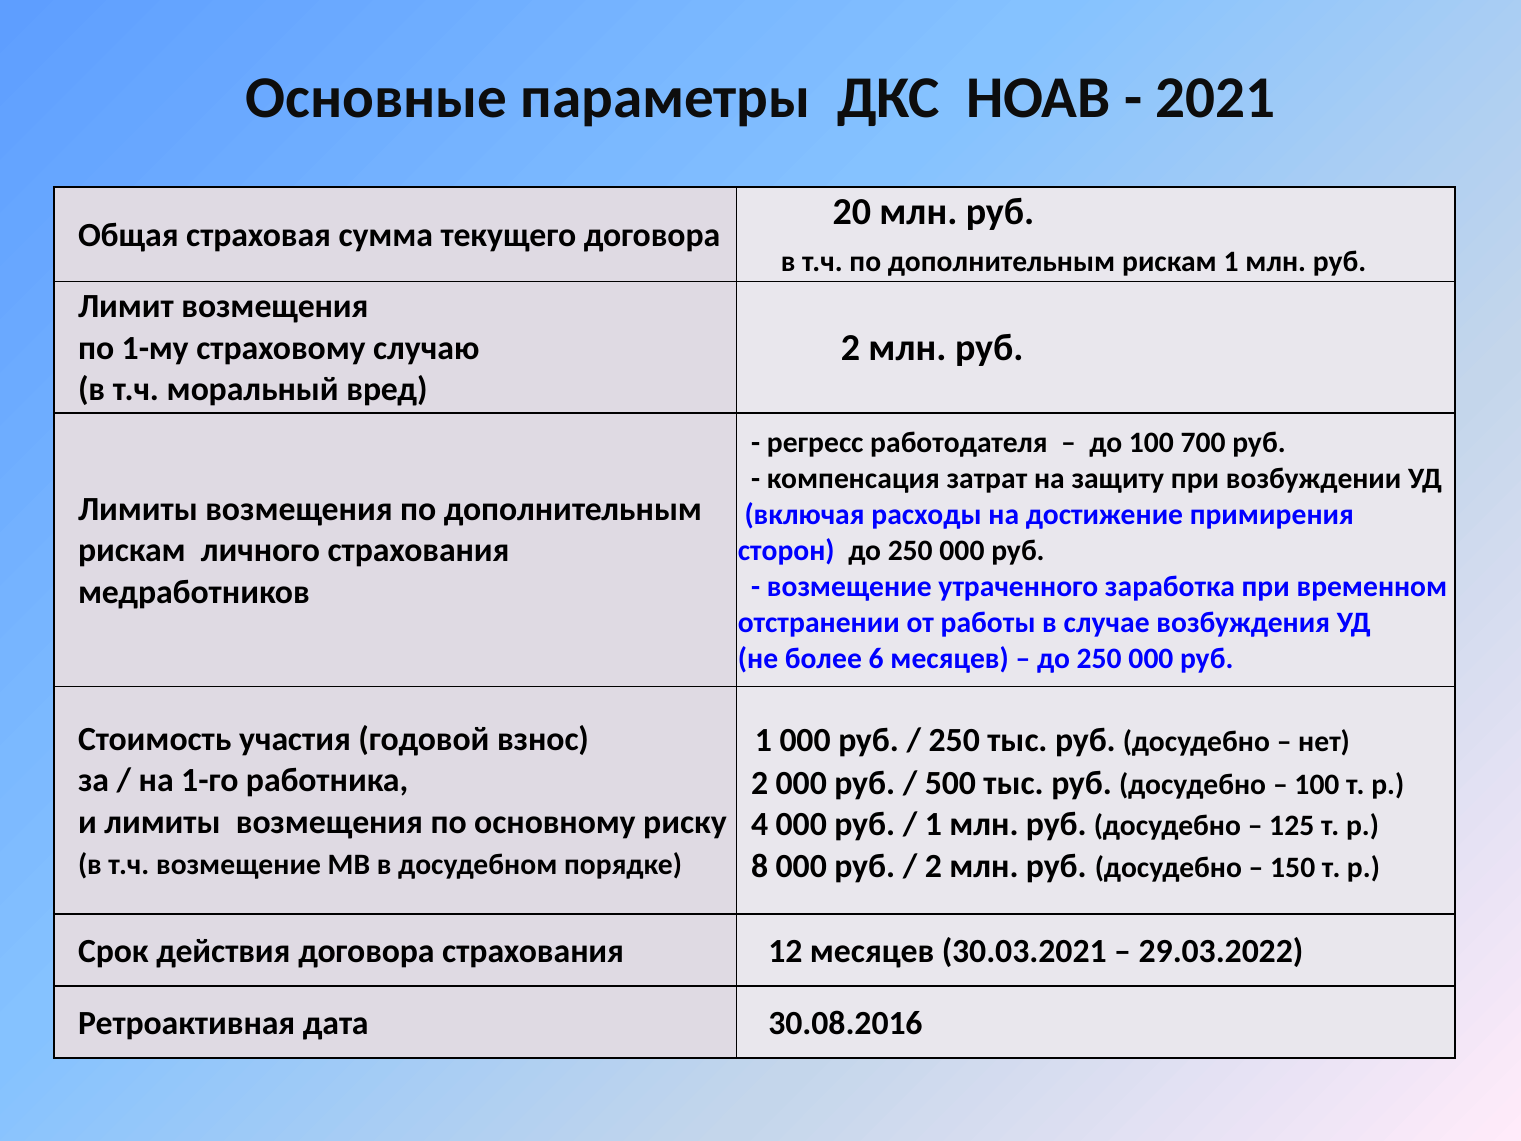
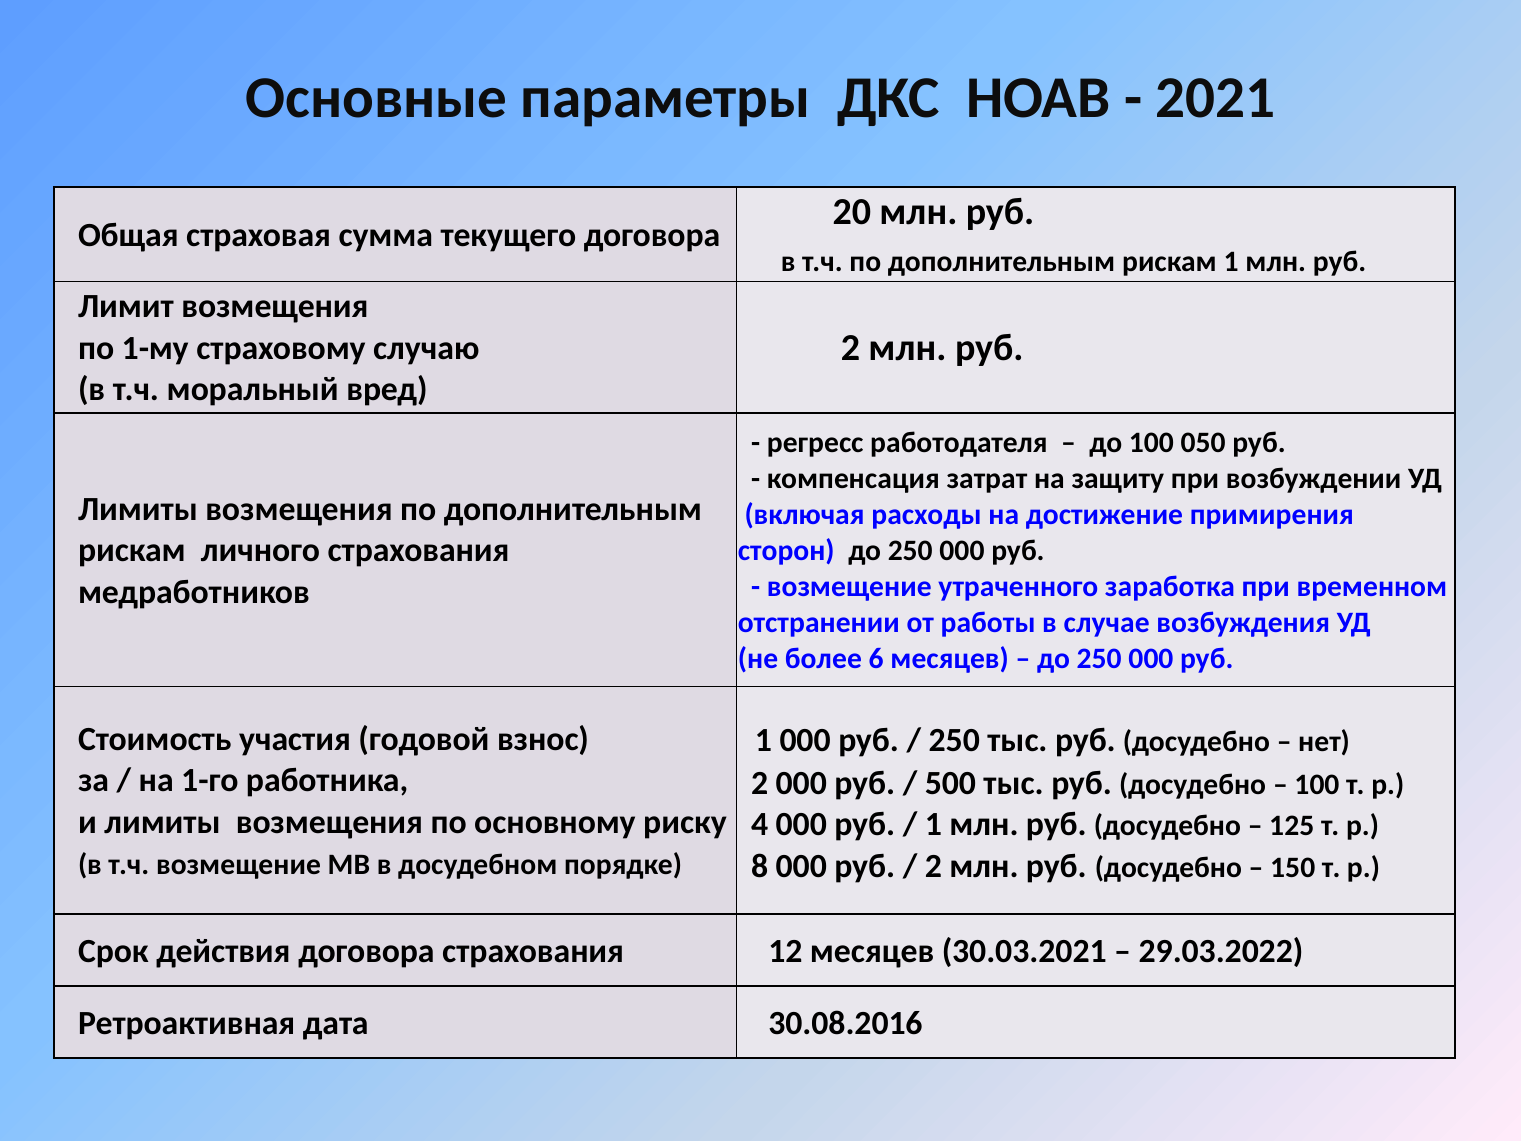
700: 700 -> 050 (1203, 443)
